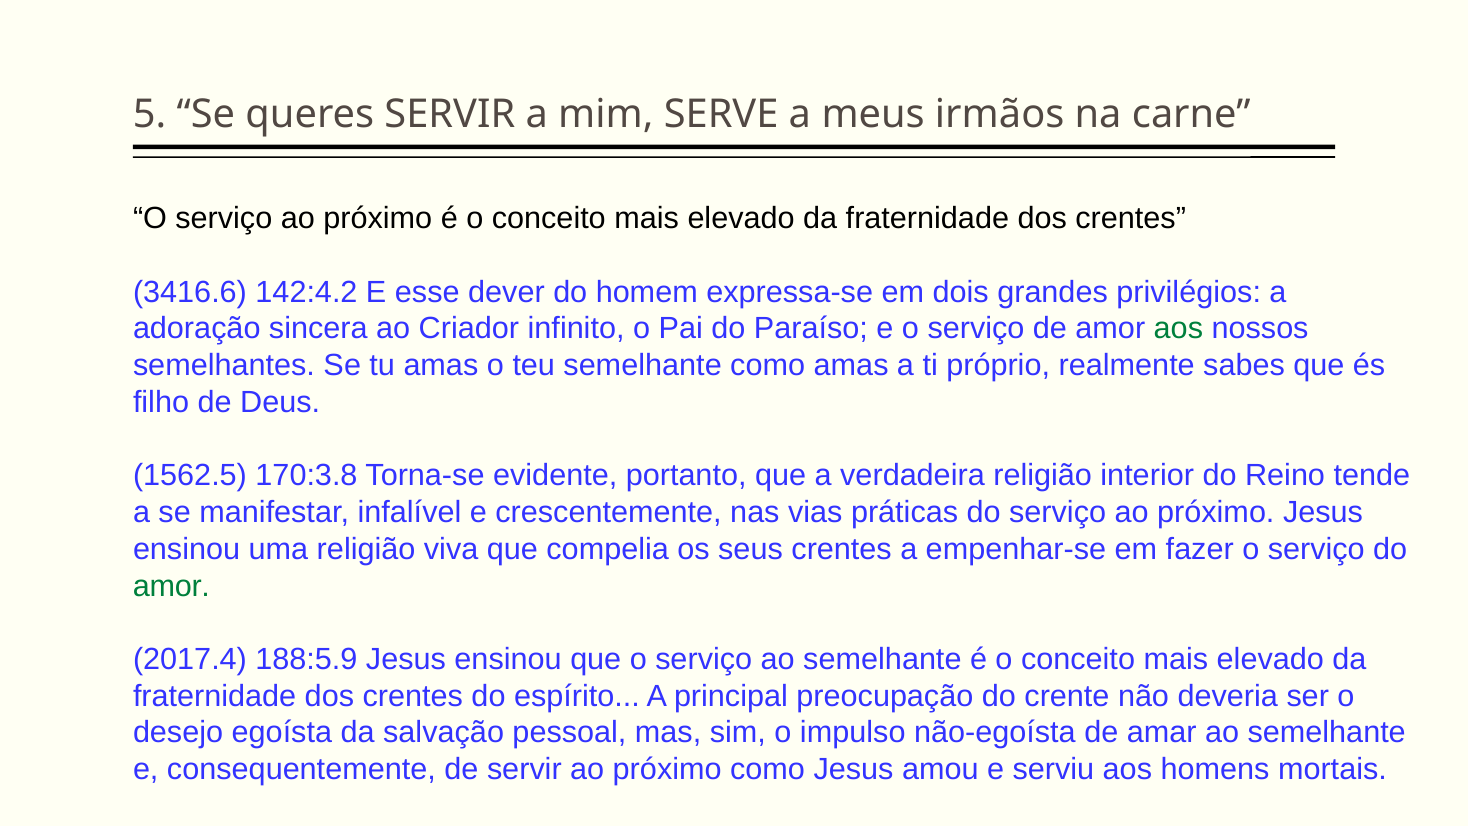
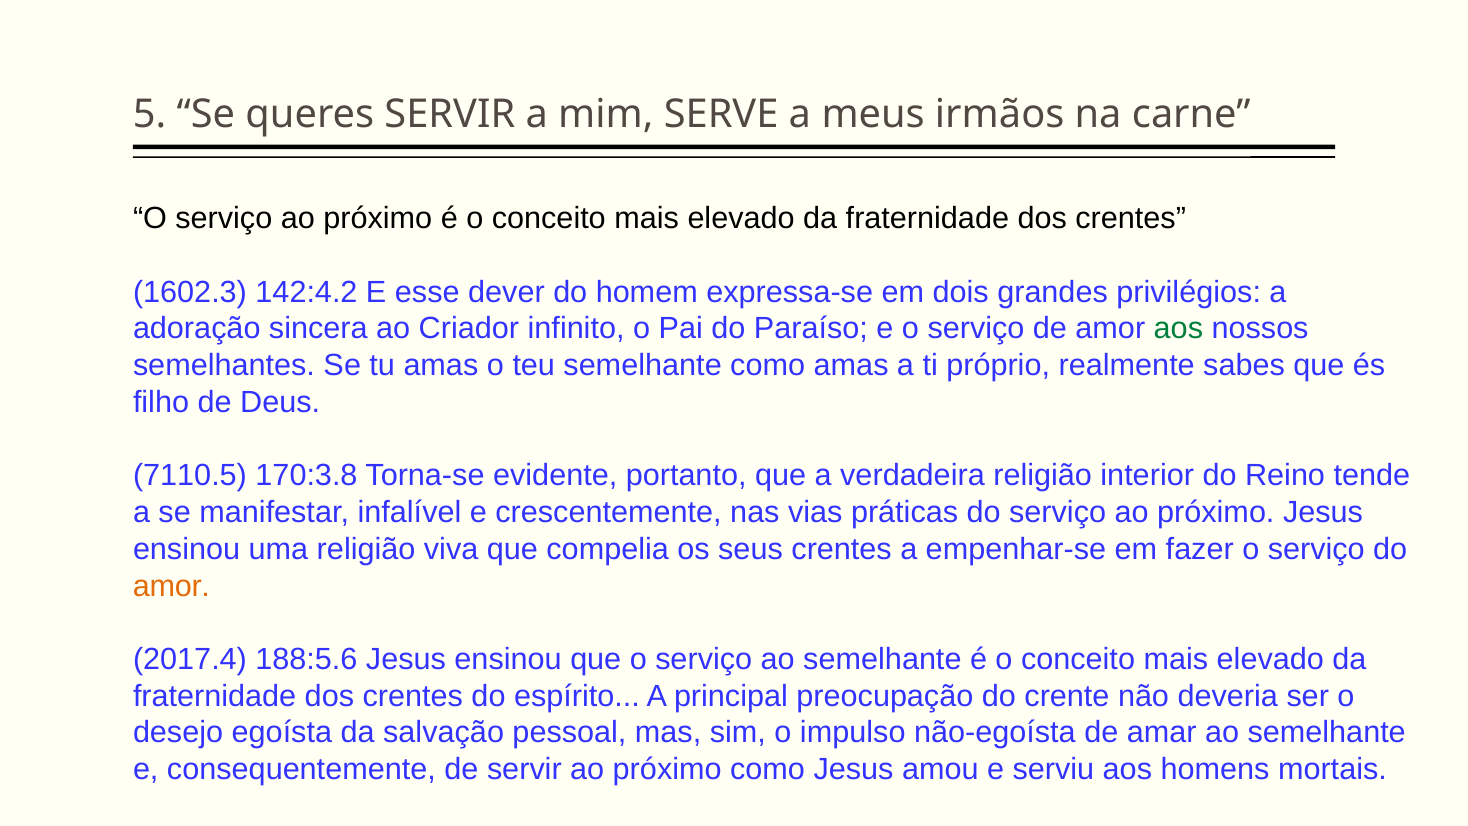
3416.6: 3416.6 -> 1602.3 (190, 292)
1562.5: 1562.5 -> 7110.5 (190, 476)
amor colour: green -> orange (171, 586)
188:5.9: 188:5.9 -> 188:5.6 (306, 659)
